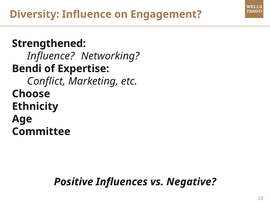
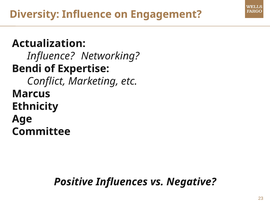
Strengthened: Strengthened -> Actualization (49, 44)
Choose: Choose -> Marcus (31, 94)
